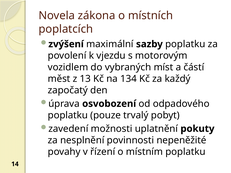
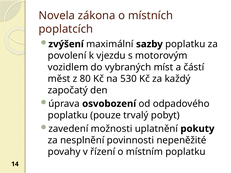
13: 13 -> 80 (85, 79)
134: 134 -> 530 (128, 79)
